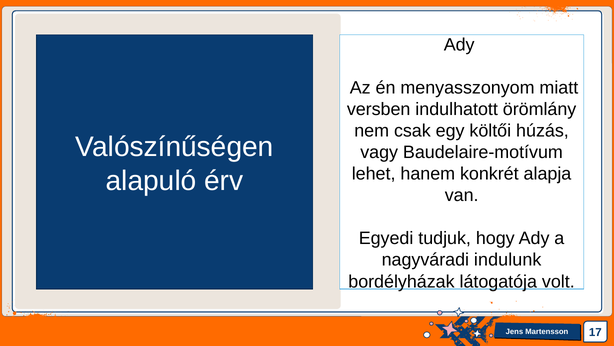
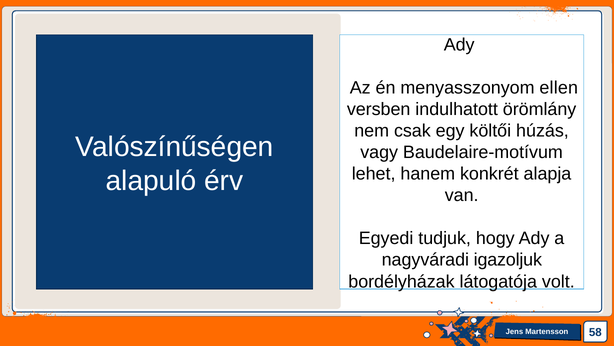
miatt: miatt -> ellen (559, 88)
indulunk: indulunk -> igazoljuk (508, 260)
17: 17 -> 58 (595, 332)
